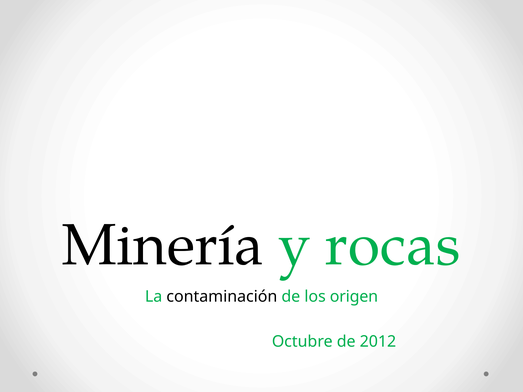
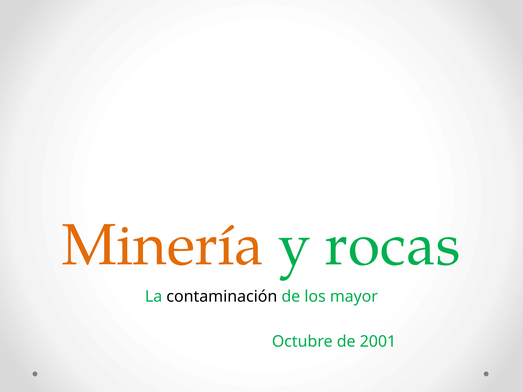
Minería colour: black -> orange (163, 245)
origen: origen -> mayor (354, 297)
2012: 2012 -> 2001 (378, 342)
